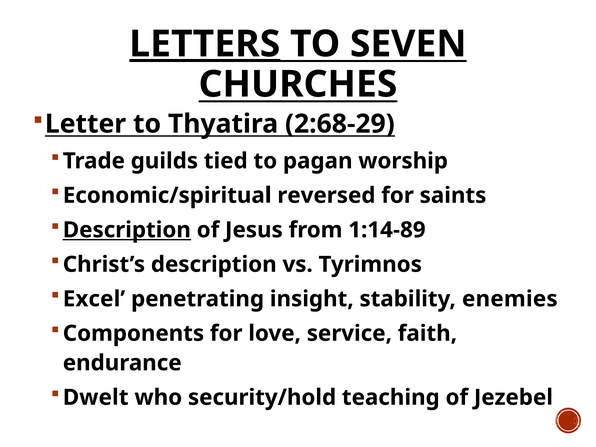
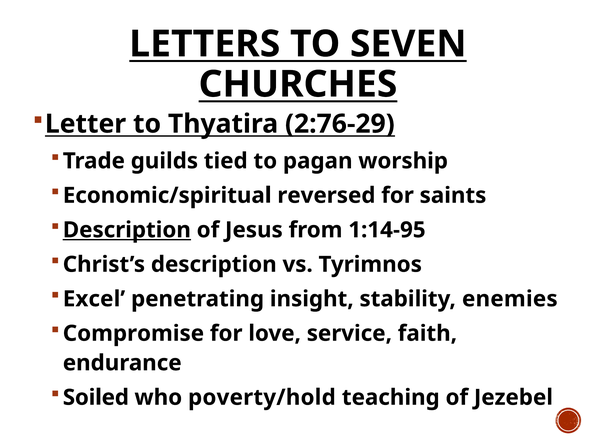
LETTERS underline: present -> none (205, 44)
2:68-29: 2:68-29 -> 2:76-29 (340, 124)
1:14-89: 1:14-89 -> 1:14-95 (387, 230)
Components: Components -> Compromise (133, 333)
Dwelt: Dwelt -> Soiled (96, 397)
security/hold: security/hold -> poverty/hold (262, 397)
